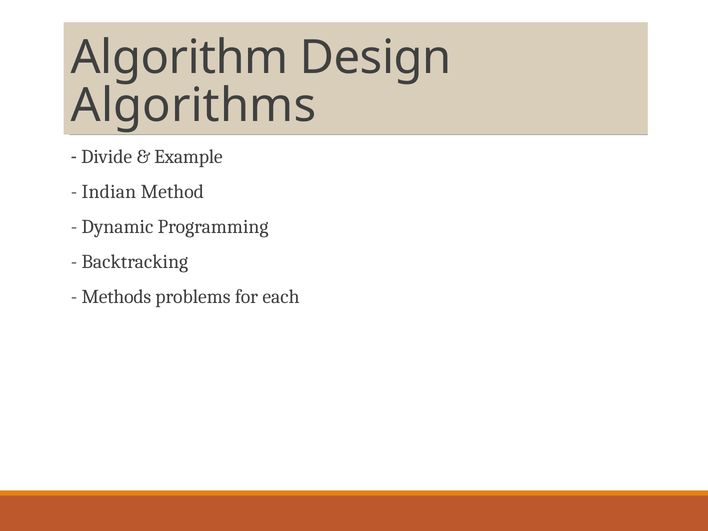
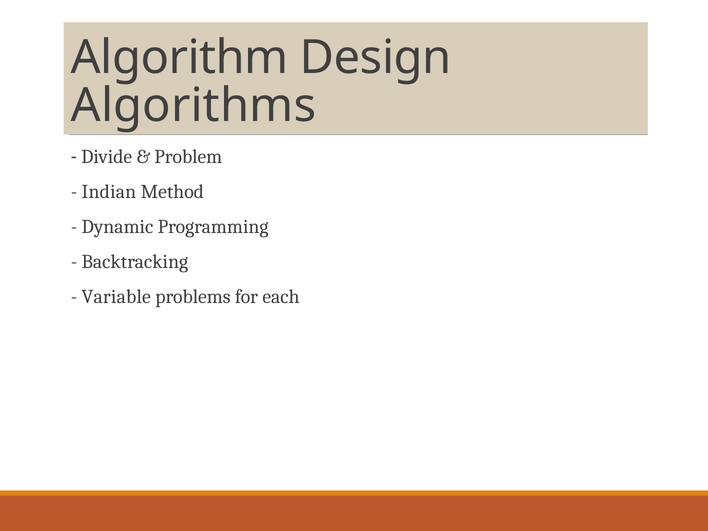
Example: Example -> Problem (188, 157)
Methods: Methods -> Variable (116, 297)
